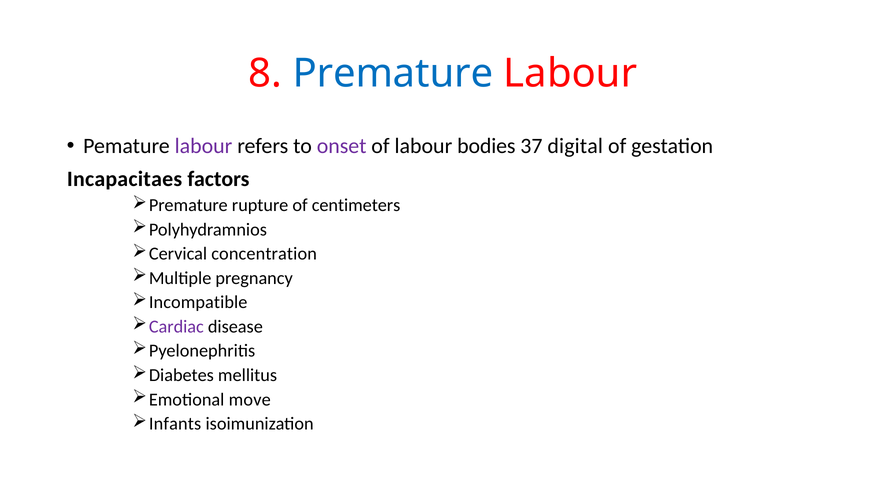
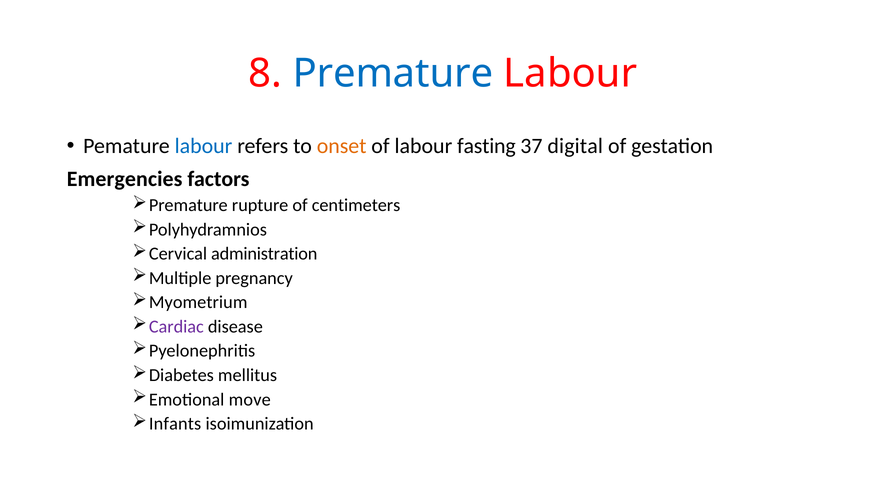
labour colour: purple -> blue (204, 146)
onset colour: purple -> orange (342, 146)
bodies: bodies -> fasting (486, 146)
Incapacitaes: Incapacitaes -> Emergencies (125, 179)
concentration: concentration -> administration (264, 254)
Incompatible: Incompatible -> Myometrium (198, 302)
